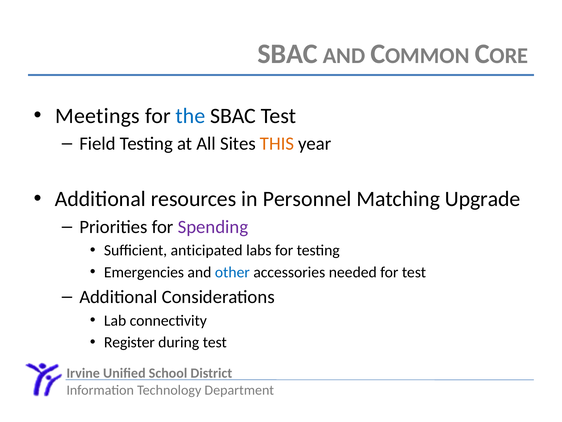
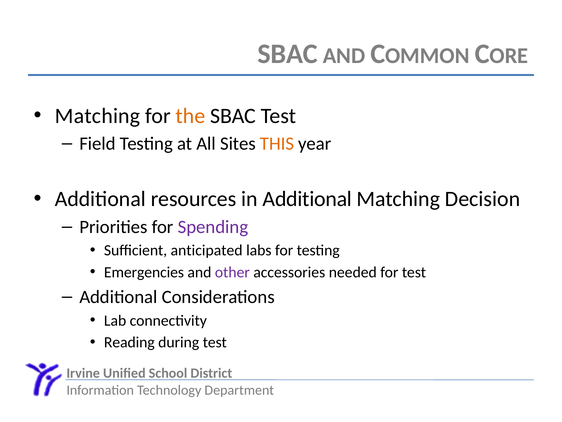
Meetings: Meetings -> Matching (98, 116)
the colour: blue -> orange (190, 116)
in Personnel: Personnel -> Additional (307, 199)
Upgrade: Upgrade -> Decision (483, 199)
other colour: blue -> purple (232, 272)
Register: Register -> Reading (129, 342)
